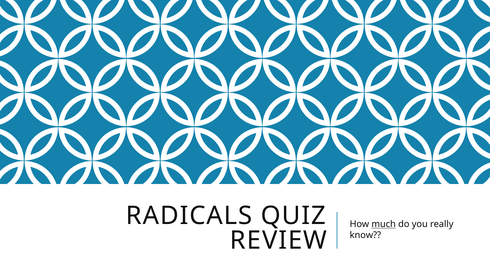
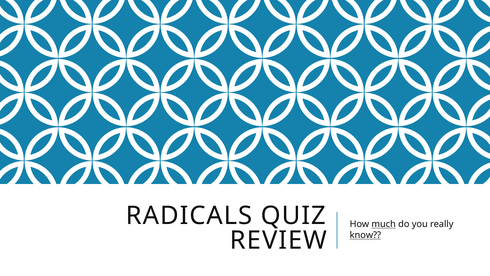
know underline: none -> present (365, 235)
